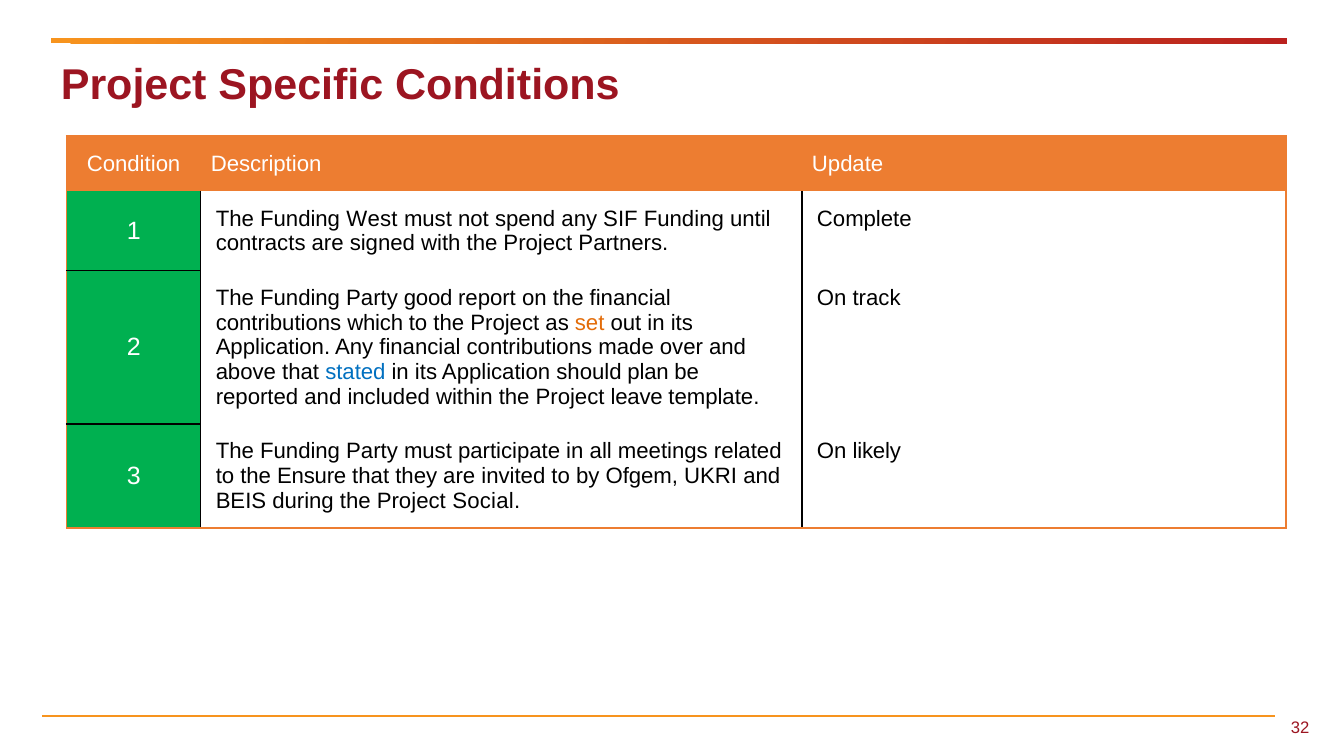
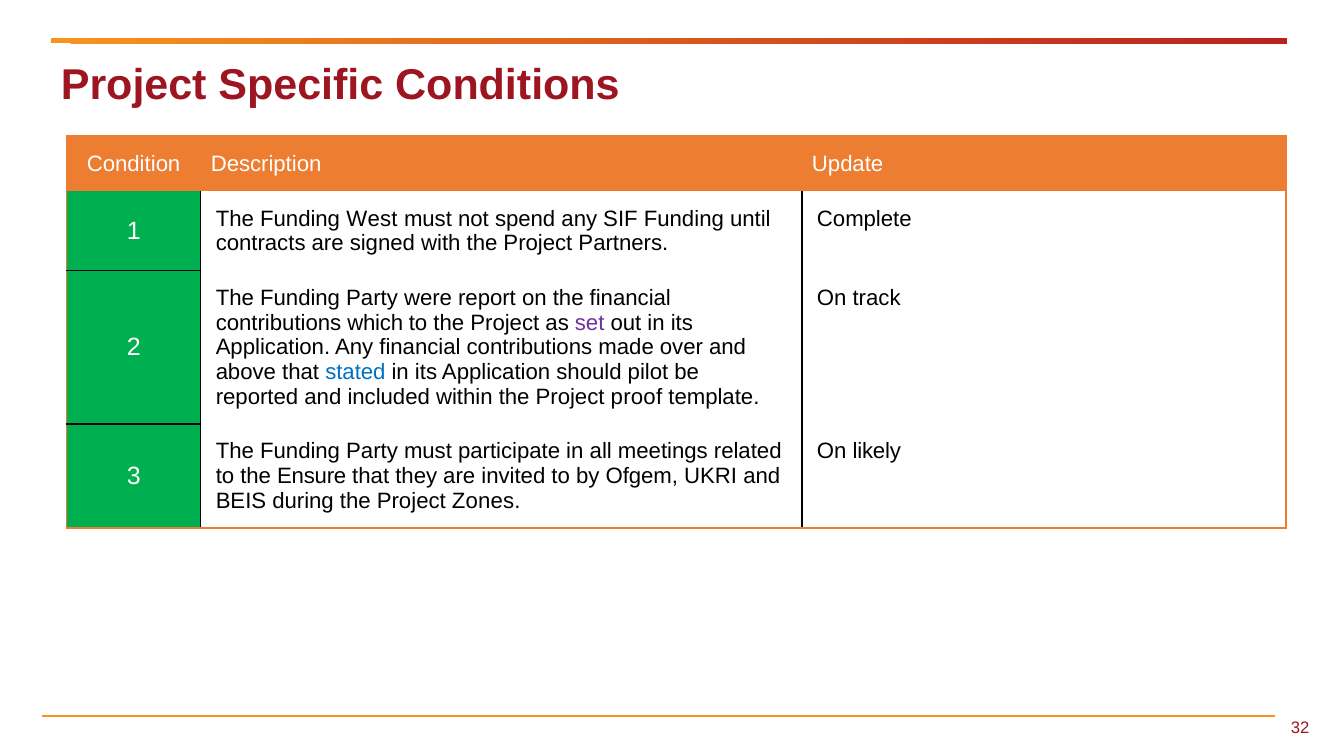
good: good -> were (428, 298)
set colour: orange -> purple (590, 323)
plan: plan -> pilot (648, 372)
leave: leave -> proof (636, 397)
Social: Social -> Zones (486, 501)
